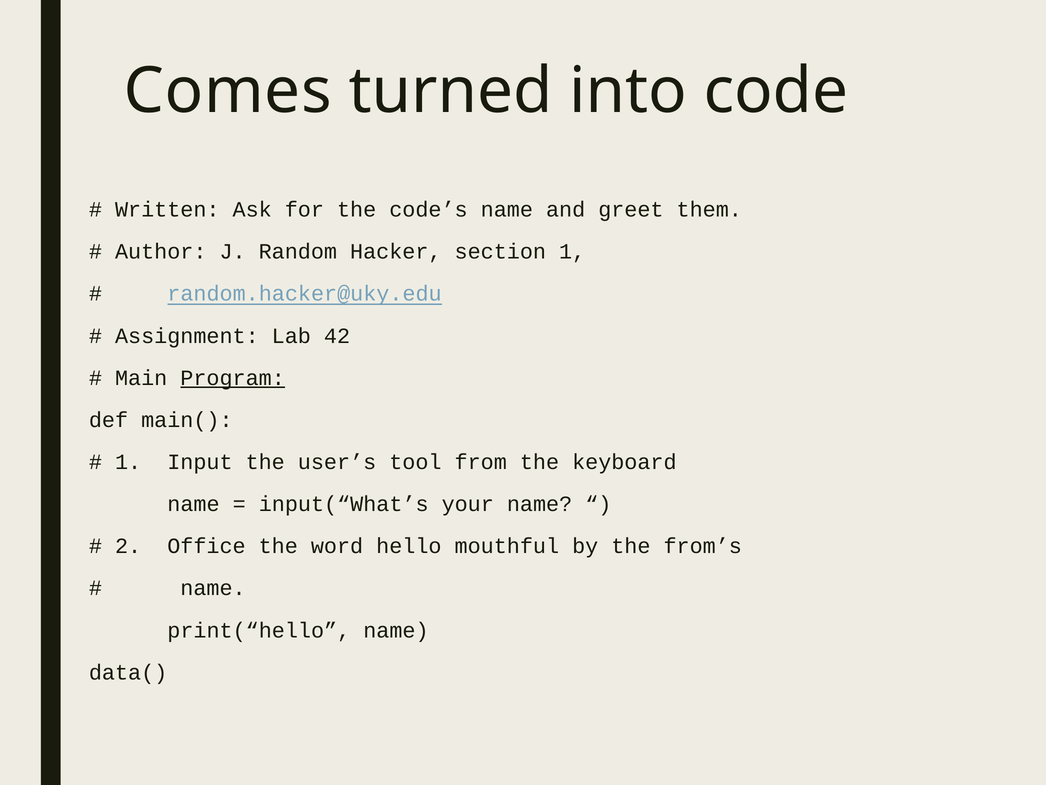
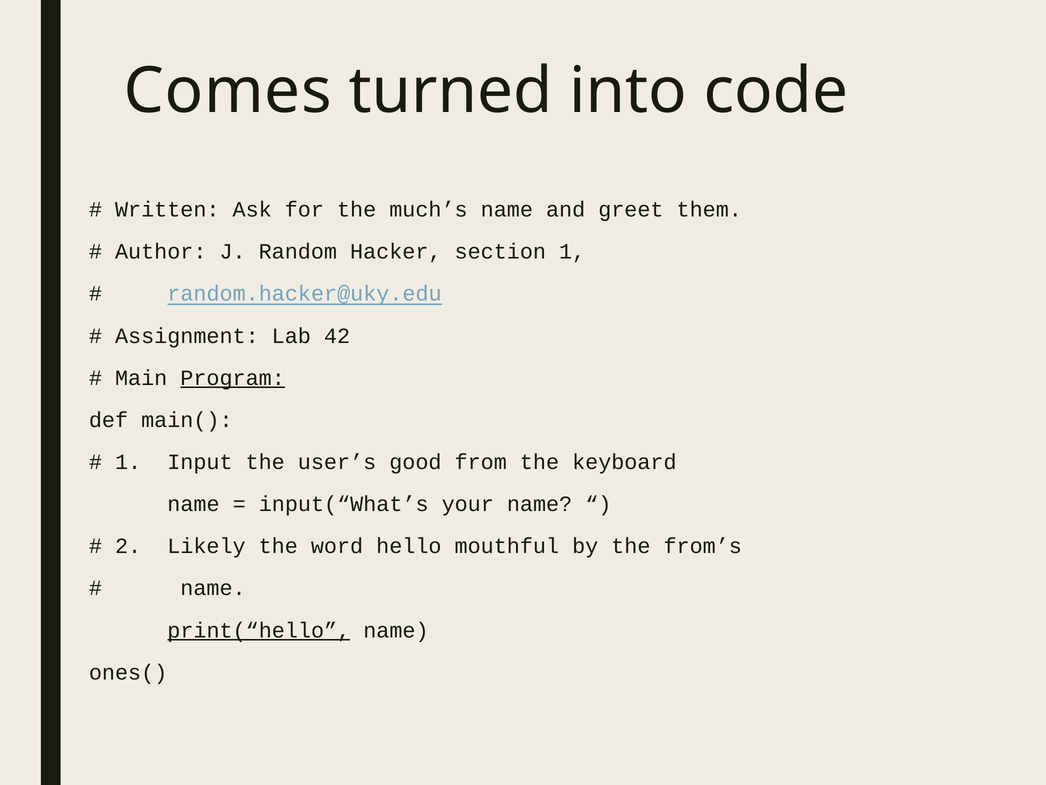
code’s: code’s -> much’s (428, 210)
tool: tool -> good (415, 462)
Office: Office -> Likely (206, 546)
print(“hello underline: none -> present (259, 630)
data(: data( -> ones( (128, 672)
